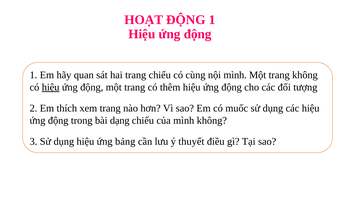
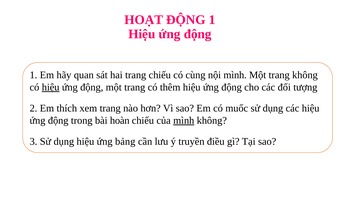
dạng: dạng -> hoàn (120, 121)
mình underline: none -> present (184, 121)
thuyết: thuyết -> truyền (191, 142)
